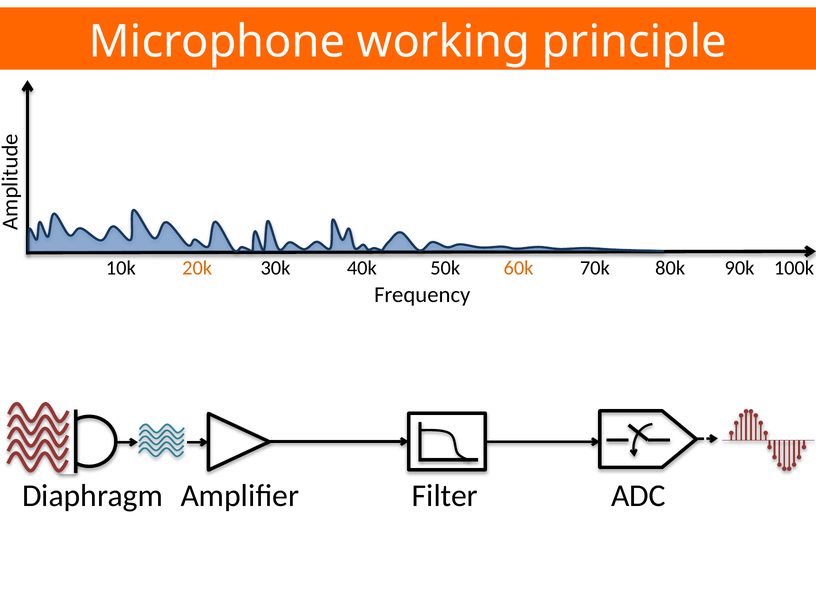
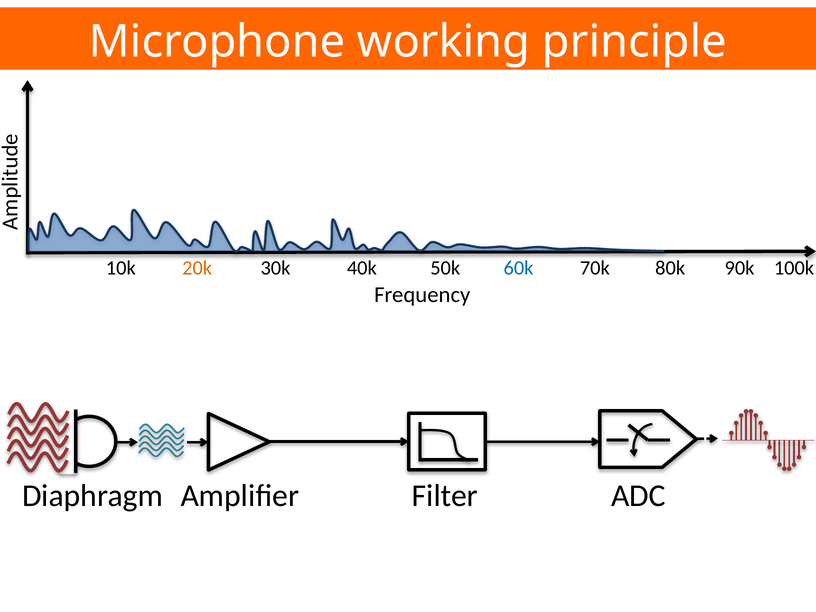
60k colour: orange -> blue (519, 268)
